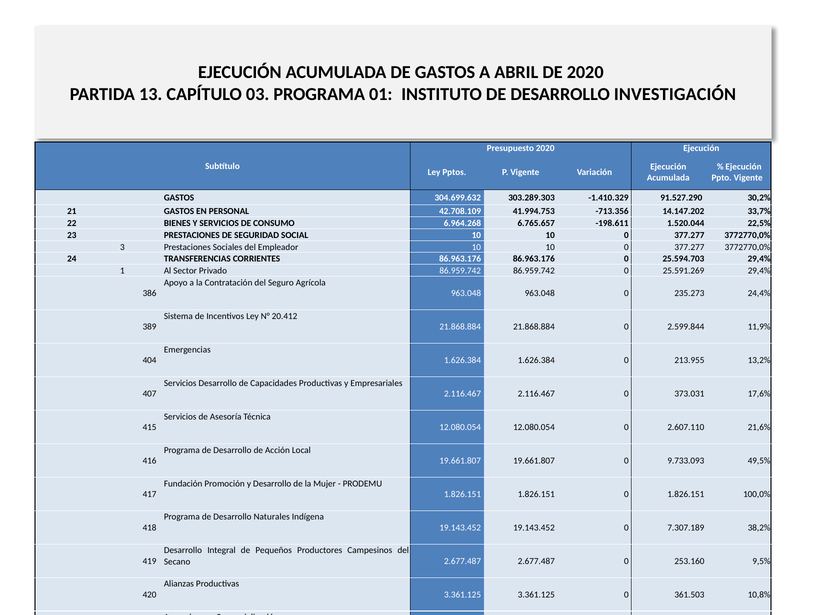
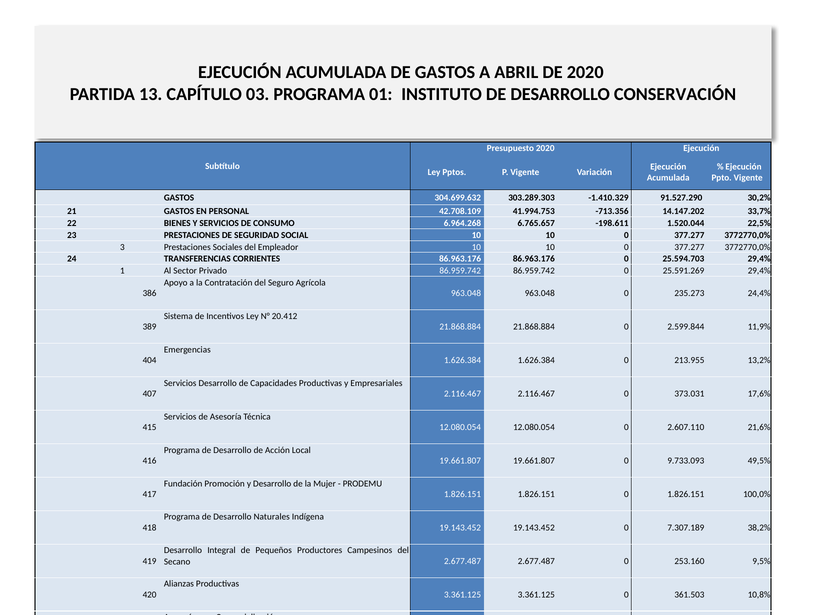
INVESTIGACIÓN: INVESTIGACIÓN -> CONSERVACIÓN (675, 94)
